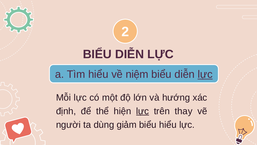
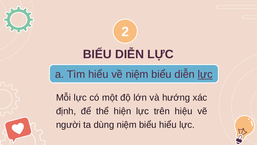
lực underline: present -> none (143, 111)
thay: thay -> hiệu (184, 111)
dùng giảm: giảm -> niệm (127, 124)
